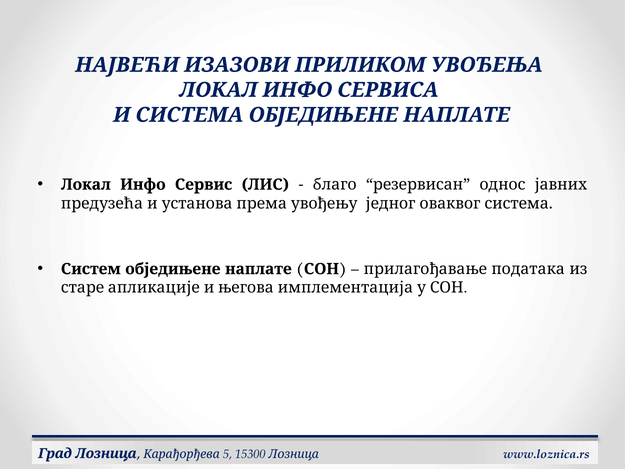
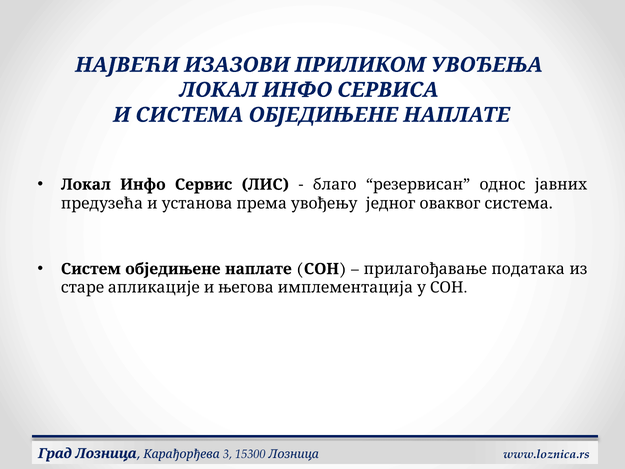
5: 5 -> 3 (227, 454)
